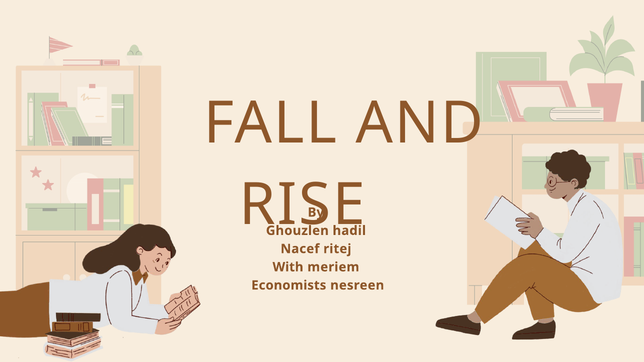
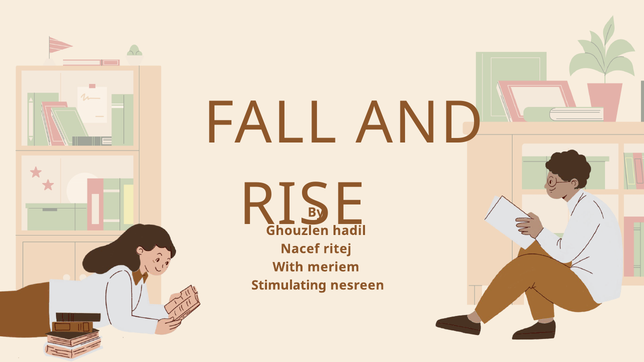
Economists: Economists -> Stimulating (289, 285)
